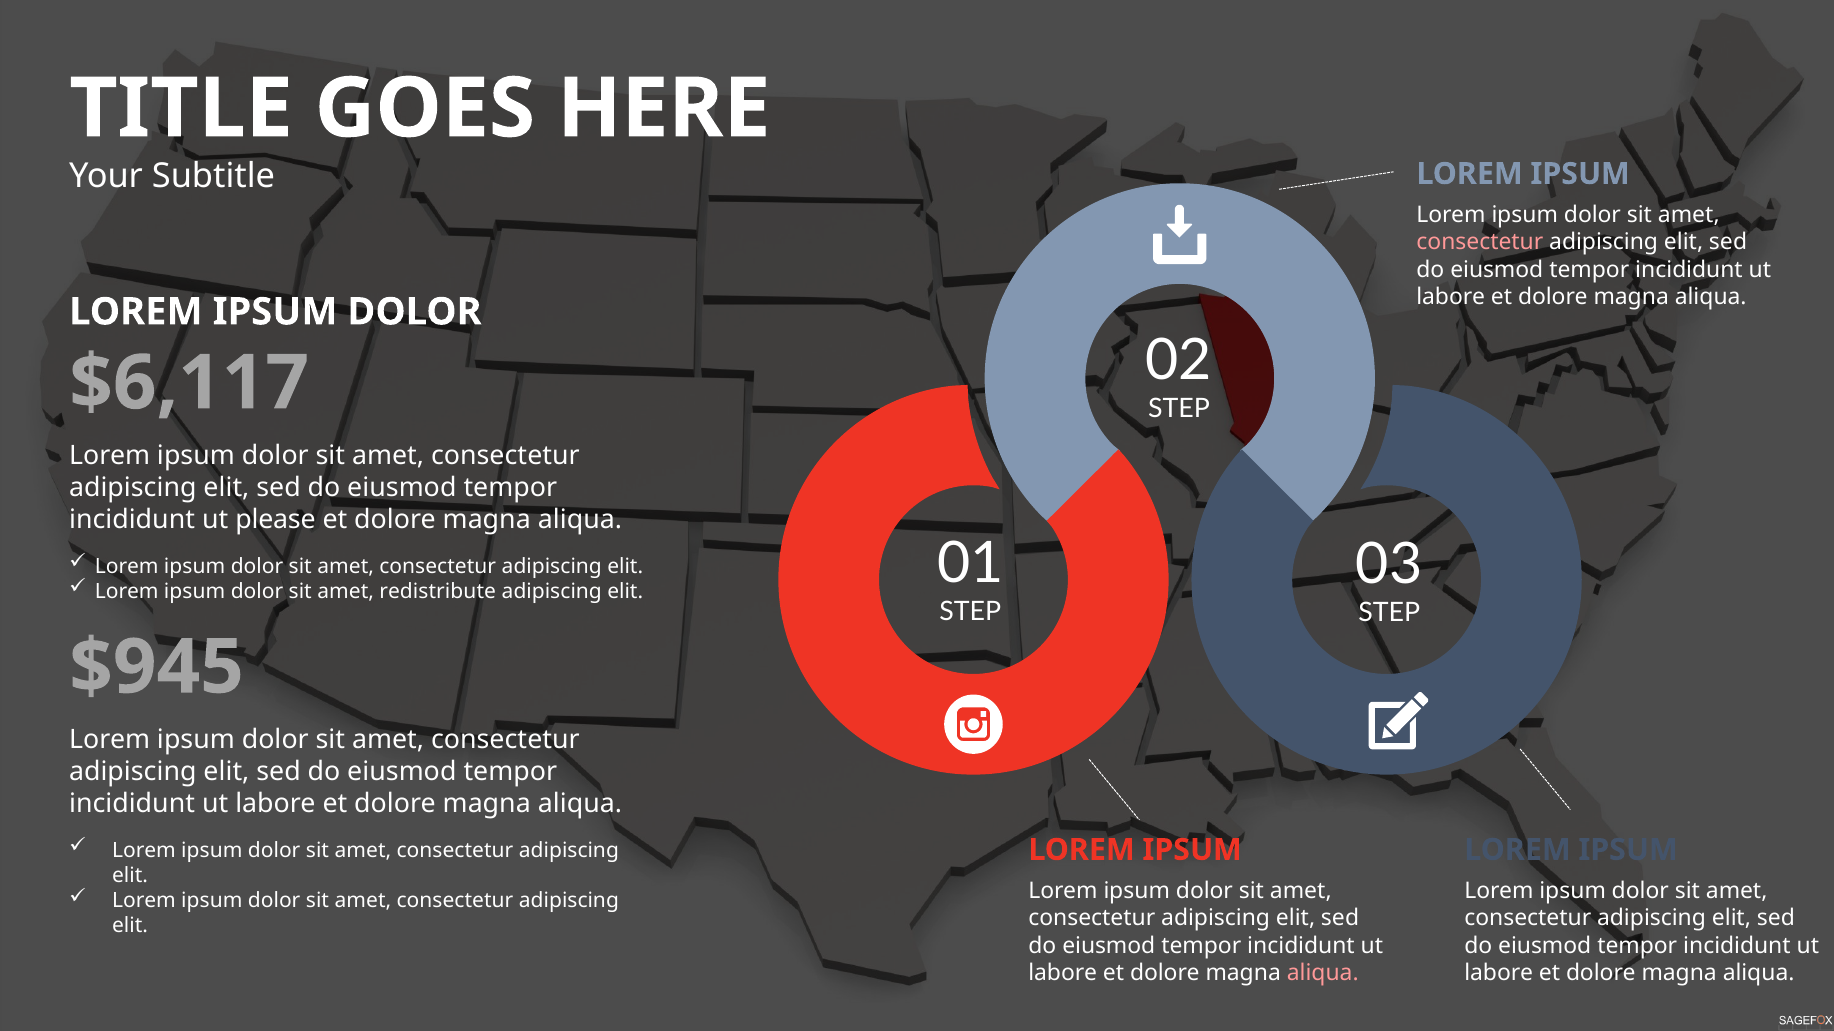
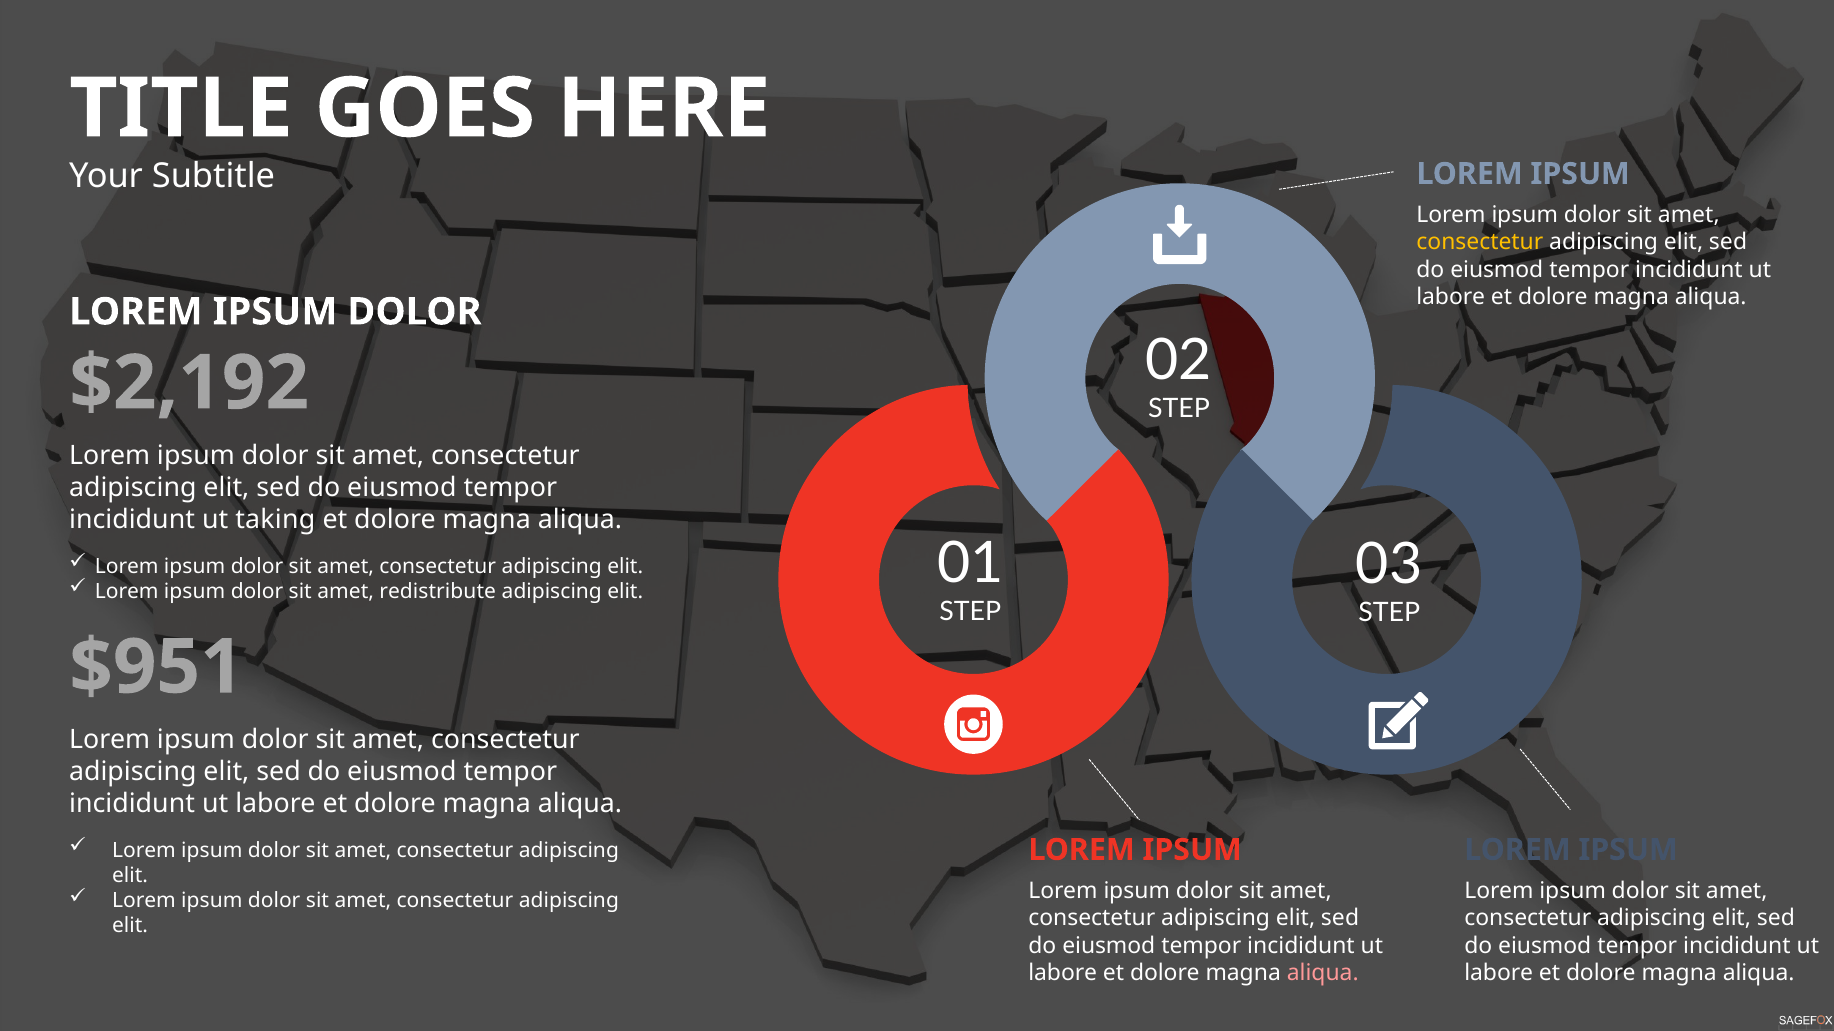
consectetur colour: pink -> yellow (1480, 242)
$6,117: $6,117 -> $2,192 (189, 383)
please: please -> taking (275, 520)
$945: $945 -> $951 (157, 668)
